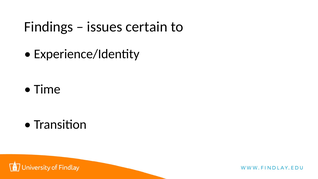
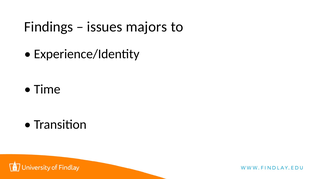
certain: certain -> majors (146, 27)
